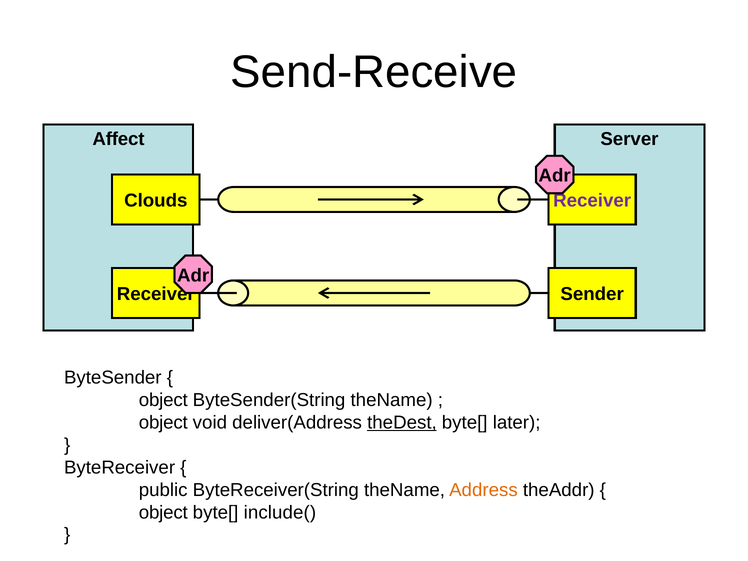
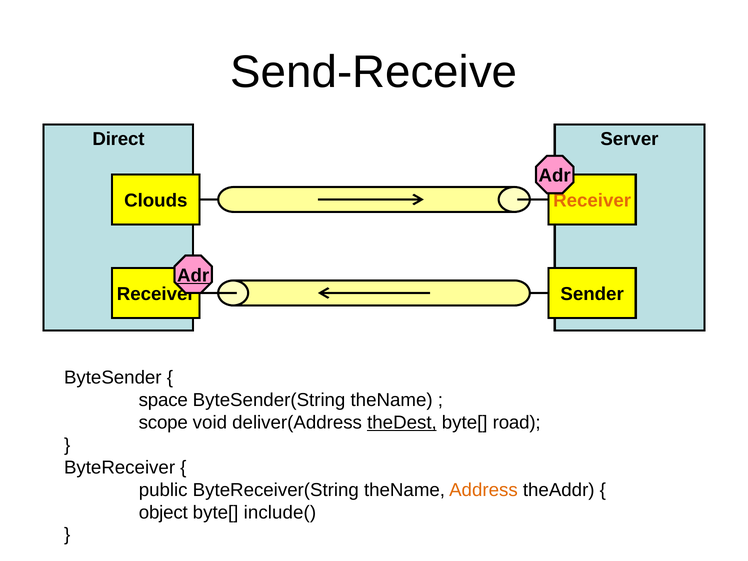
Affect: Affect -> Direct (118, 139)
Receiver colour: purple -> orange (592, 201)
Adr underline: none -> present (193, 276)
object: object -> space (163, 400)
object: object -> scope (163, 423)
later: later -> road (517, 423)
